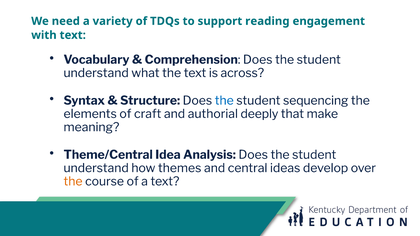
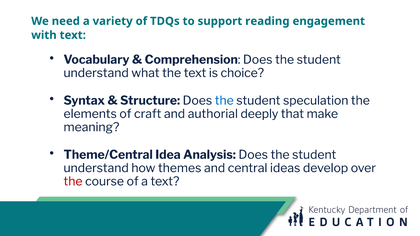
across: across -> choice (242, 73)
sequencing: sequencing -> speculation (316, 101)
the colour: orange -> red (73, 182)
